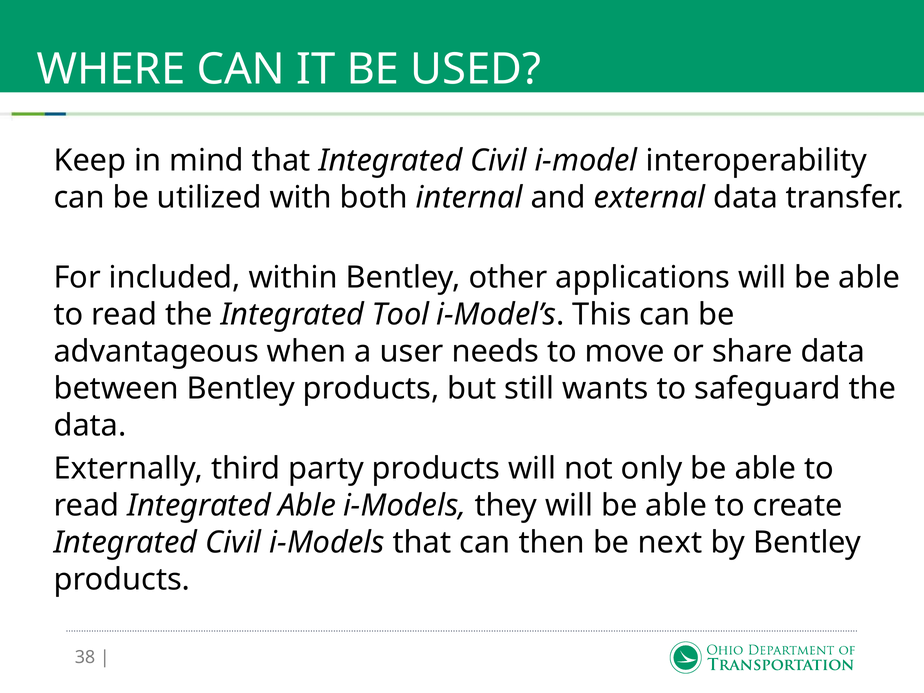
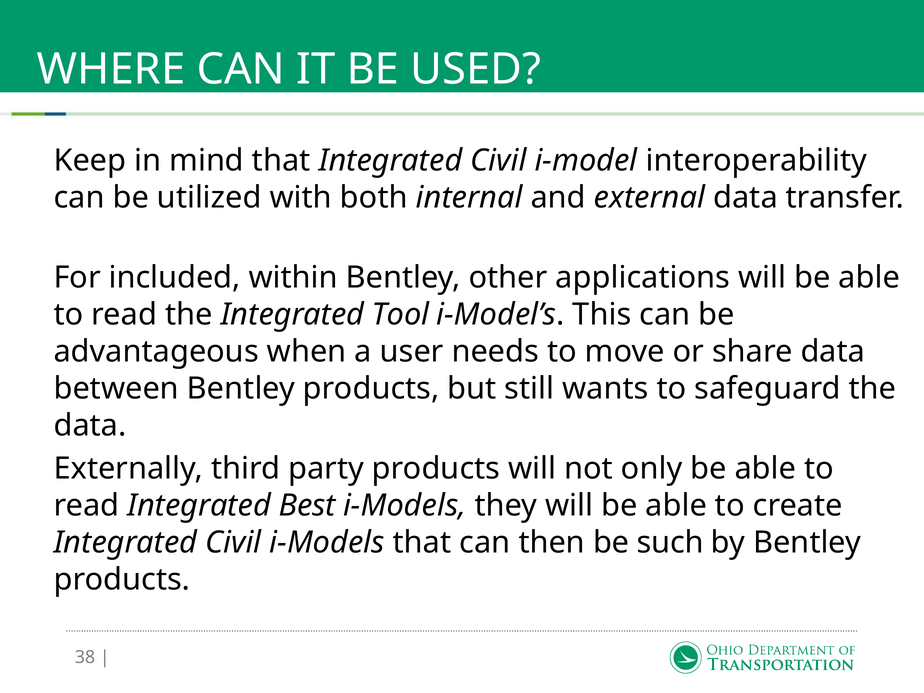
Integrated Able: Able -> Best (307, 505)
next: next -> such (670, 542)
